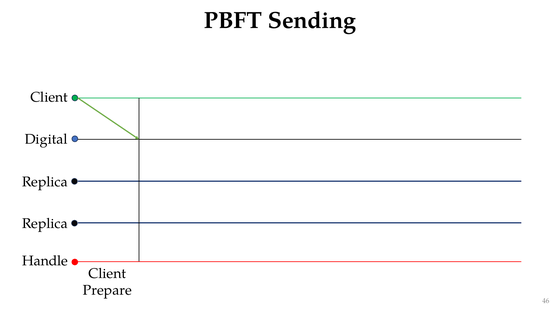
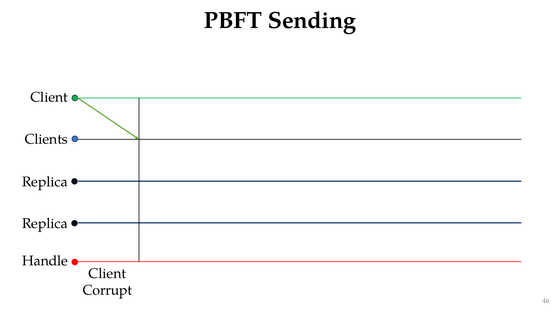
Digital: Digital -> Clients (46, 139)
Prepare: Prepare -> Corrupt (107, 290)
